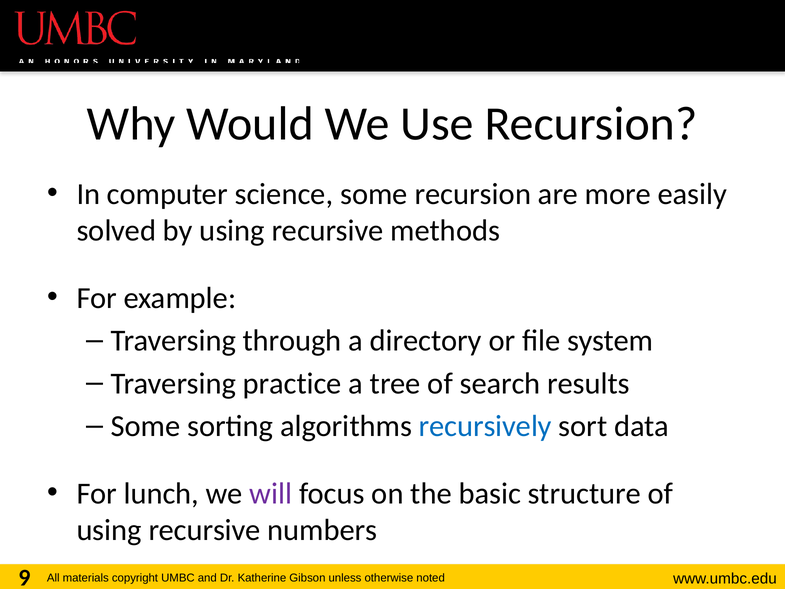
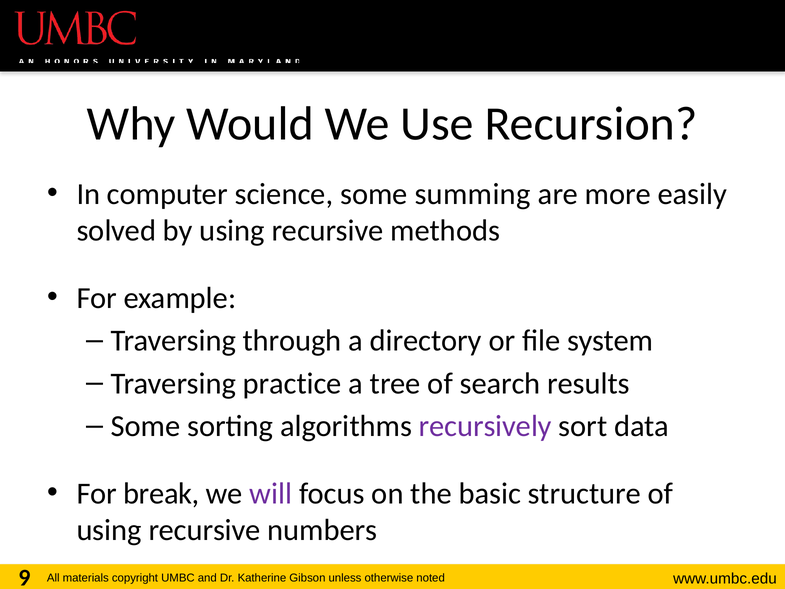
some recursion: recursion -> summing (473, 194)
recursively colour: blue -> purple (485, 426)
lunch: lunch -> break (161, 493)
